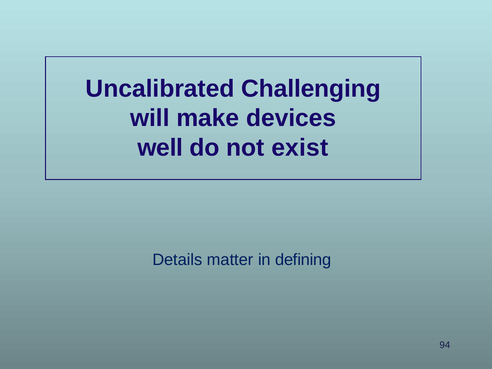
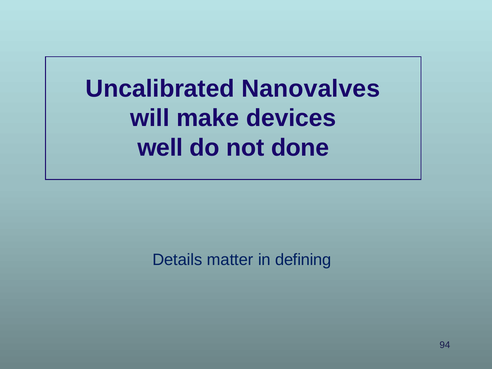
Challenging: Challenging -> Nanovalves (311, 89)
exist: exist -> done (300, 148)
